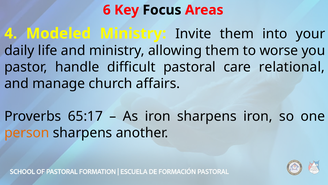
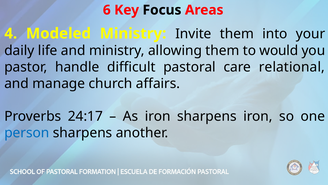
worse: worse -> would (279, 51)
65:17: 65:17 -> 24:17 (85, 116)
person colour: orange -> blue (27, 133)
